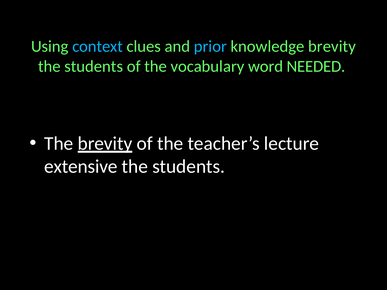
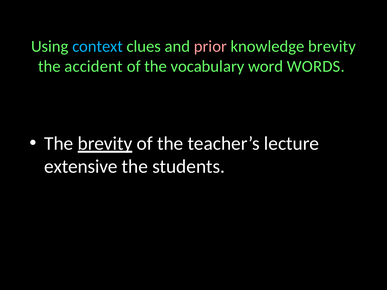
prior colour: light blue -> pink (210, 46)
students: students -> accident (94, 66)
NEEDED: NEEDED -> WORDS (316, 66)
